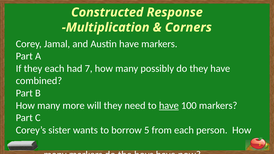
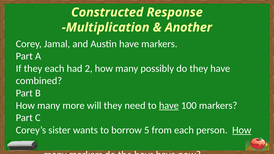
Corners: Corners -> Another (188, 27)
7: 7 -> 2 (89, 69)
How underline: none -> present (242, 130)
